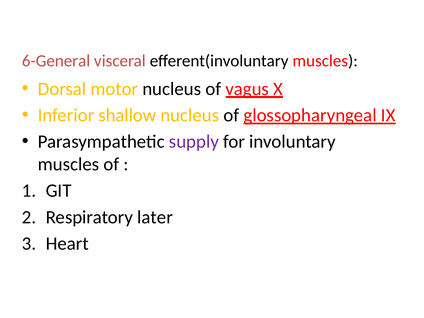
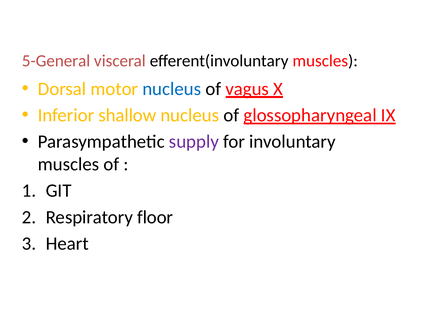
6-General: 6-General -> 5-General (56, 61)
nucleus colour: black -> blue (172, 89)
later: later -> floor (155, 217)
